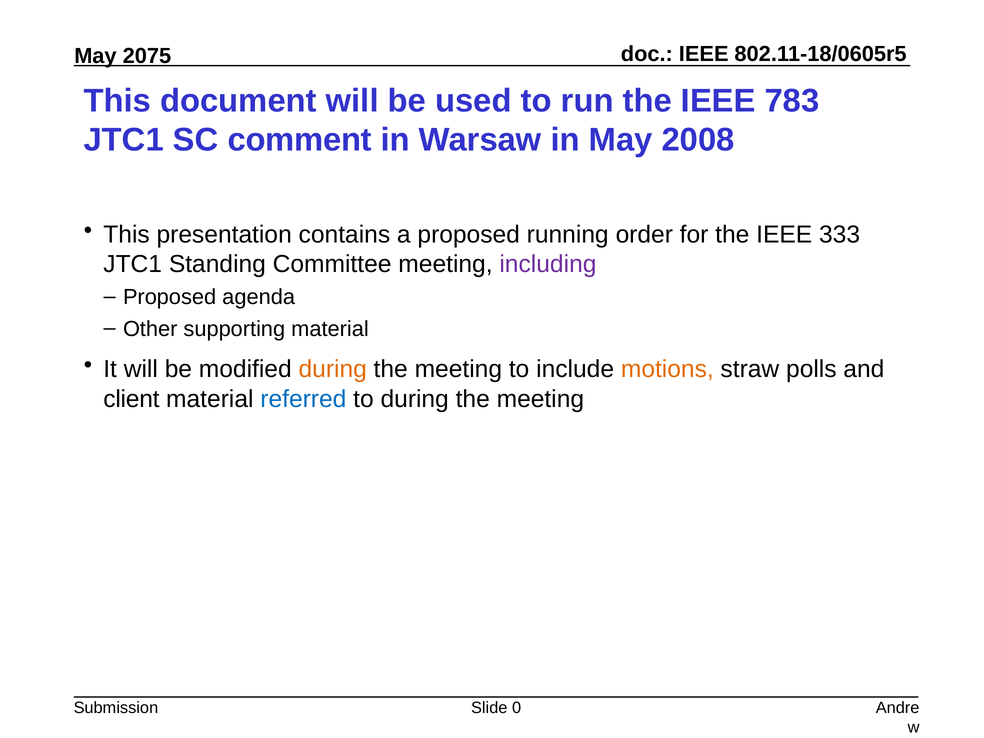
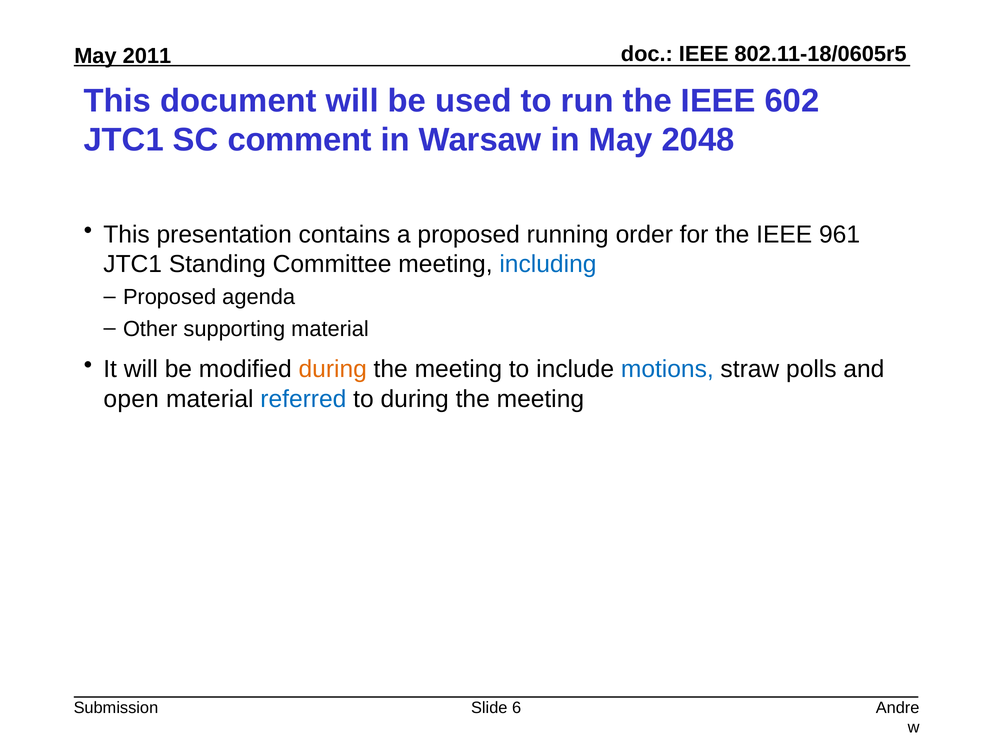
2075: 2075 -> 2011 (147, 56)
783: 783 -> 602 (792, 101)
2008: 2008 -> 2048 (698, 140)
333: 333 -> 961 (840, 235)
including colour: purple -> blue (548, 264)
motions colour: orange -> blue (667, 369)
client: client -> open (131, 399)
0: 0 -> 6 (517, 708)
